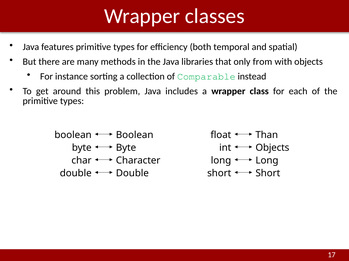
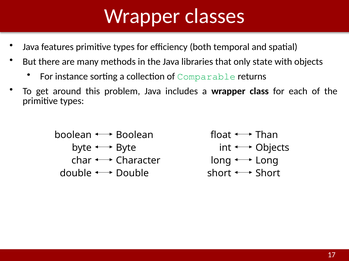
from: from -> state (263, 62)
instead: instead -> returns (252, 77)
